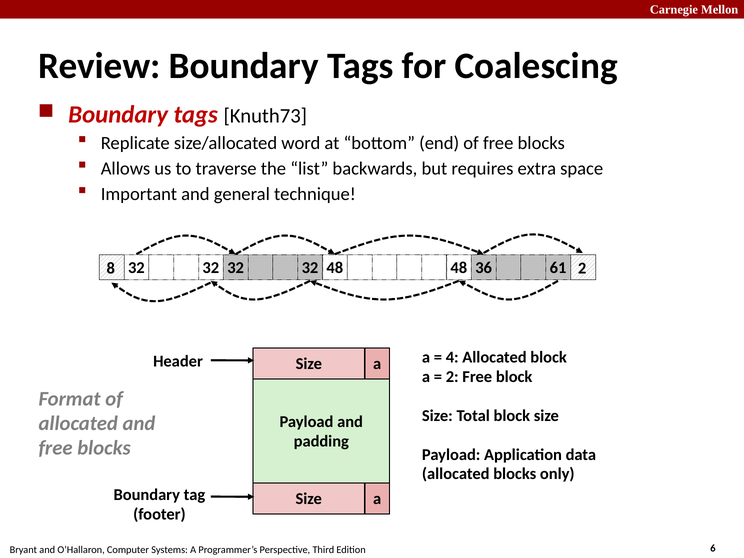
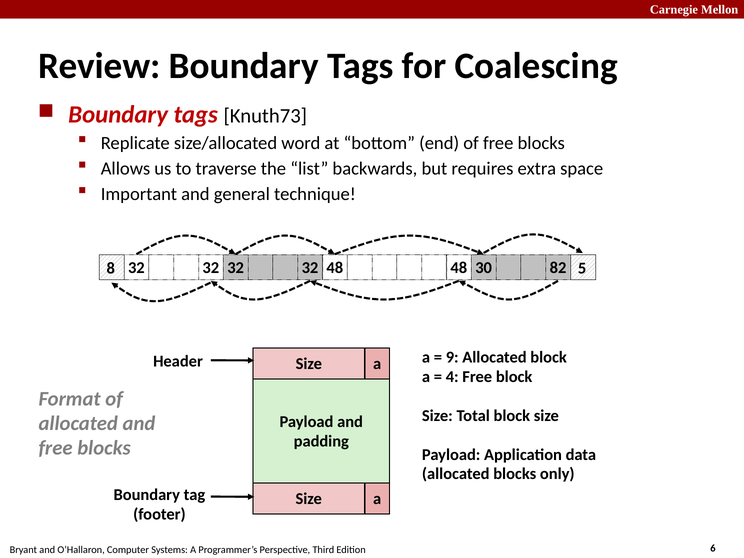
36: 36 -> 30 (484, 268)
61: 61 -> 82 (558, 268)
8 2: 2 -> 5 (582, 268)
4: 4 -> 9 (452, 357)
2: 2 -> 4 (452, 377)
